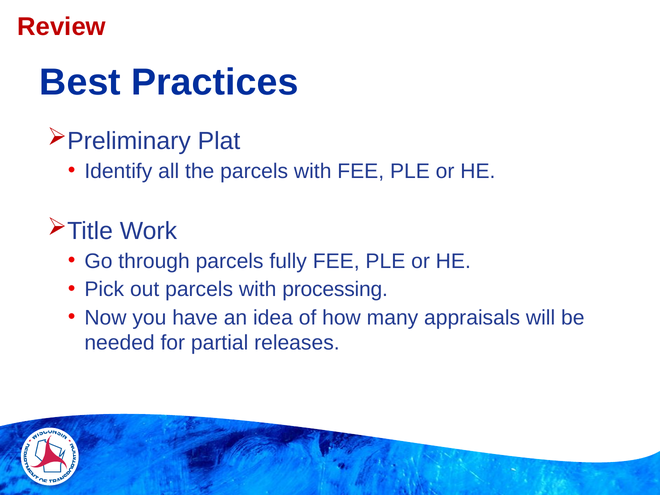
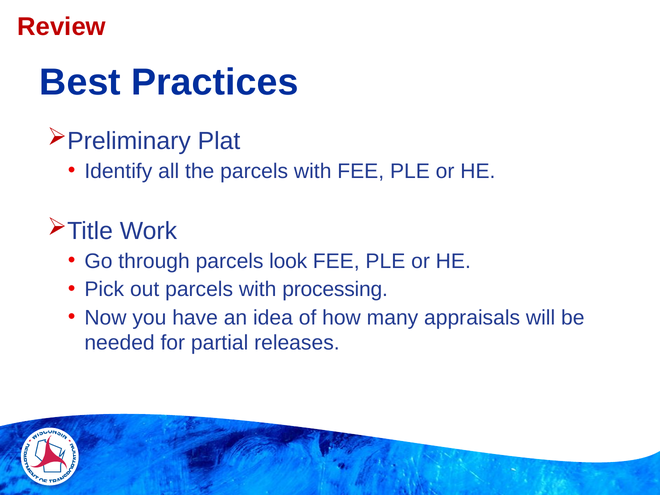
fully: fully -> look (288, 261)
